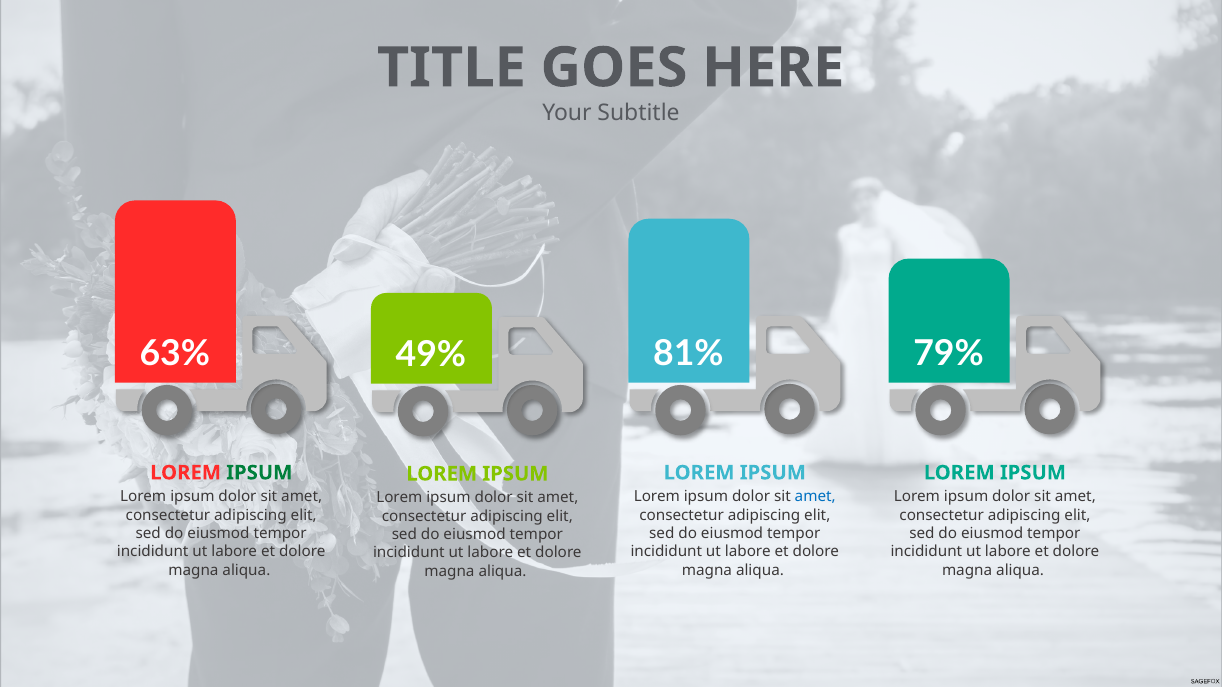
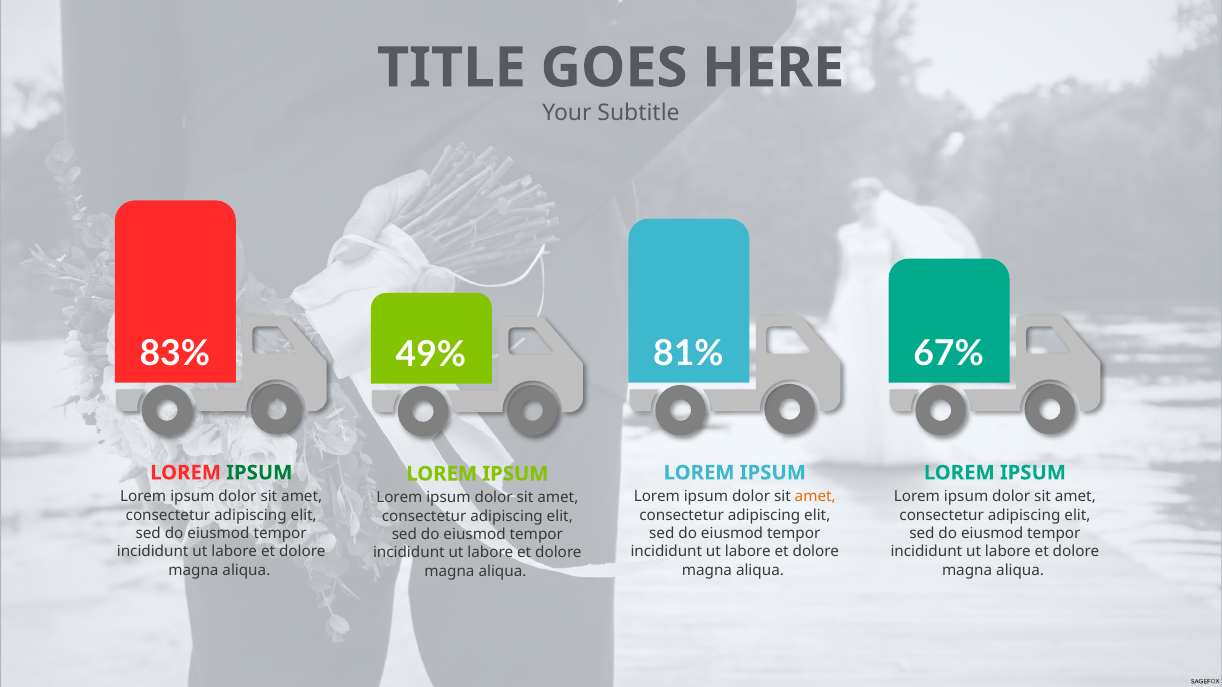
63%: 63% -> 83% (175, 354)
79%: 79% -> 67% (949, 354)
amet colour: blue -> orange (815, 497)
